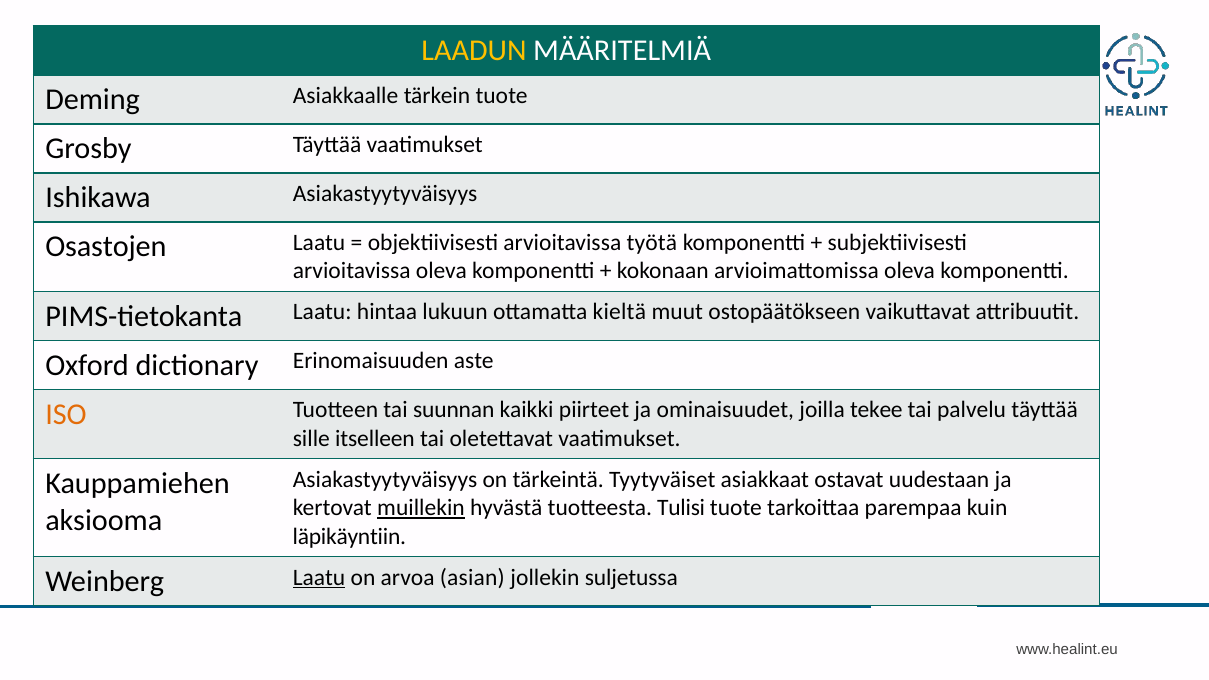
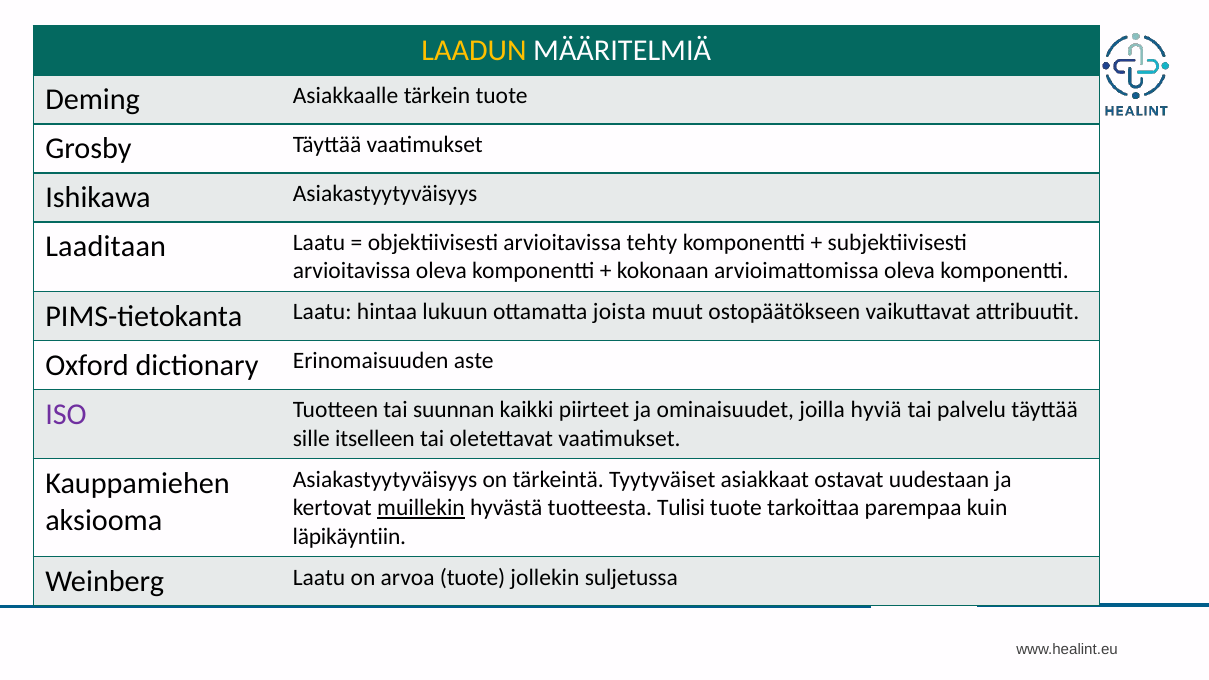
Osastojen: Osastojen -> Laaditaan (106, 247)
työtä: työtä -> tehty (652, 243)
kieltä: kieltä -> joista (619, 312)
ISO colour: orange -> purple (66, 414)
tekee: tekee -> hyviä (876, 410)
Laatu underline: present -> none (319, 577)
arvoa asian: asian -> tuote (473, 577)
